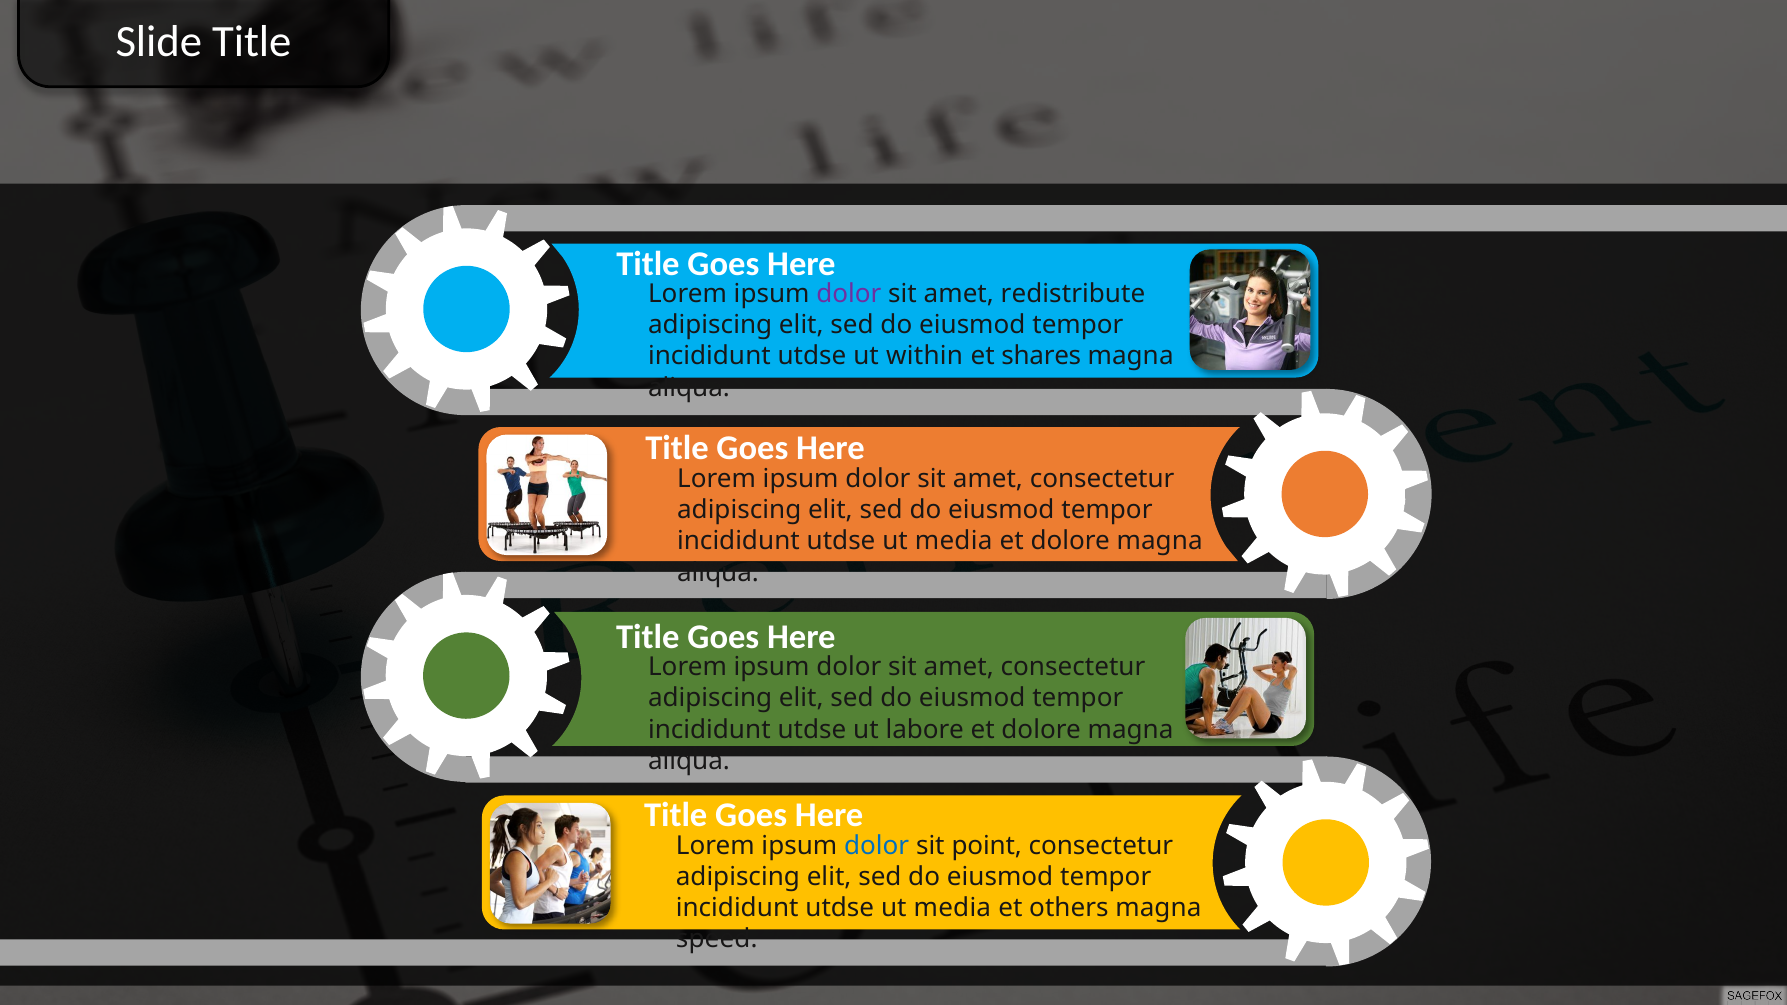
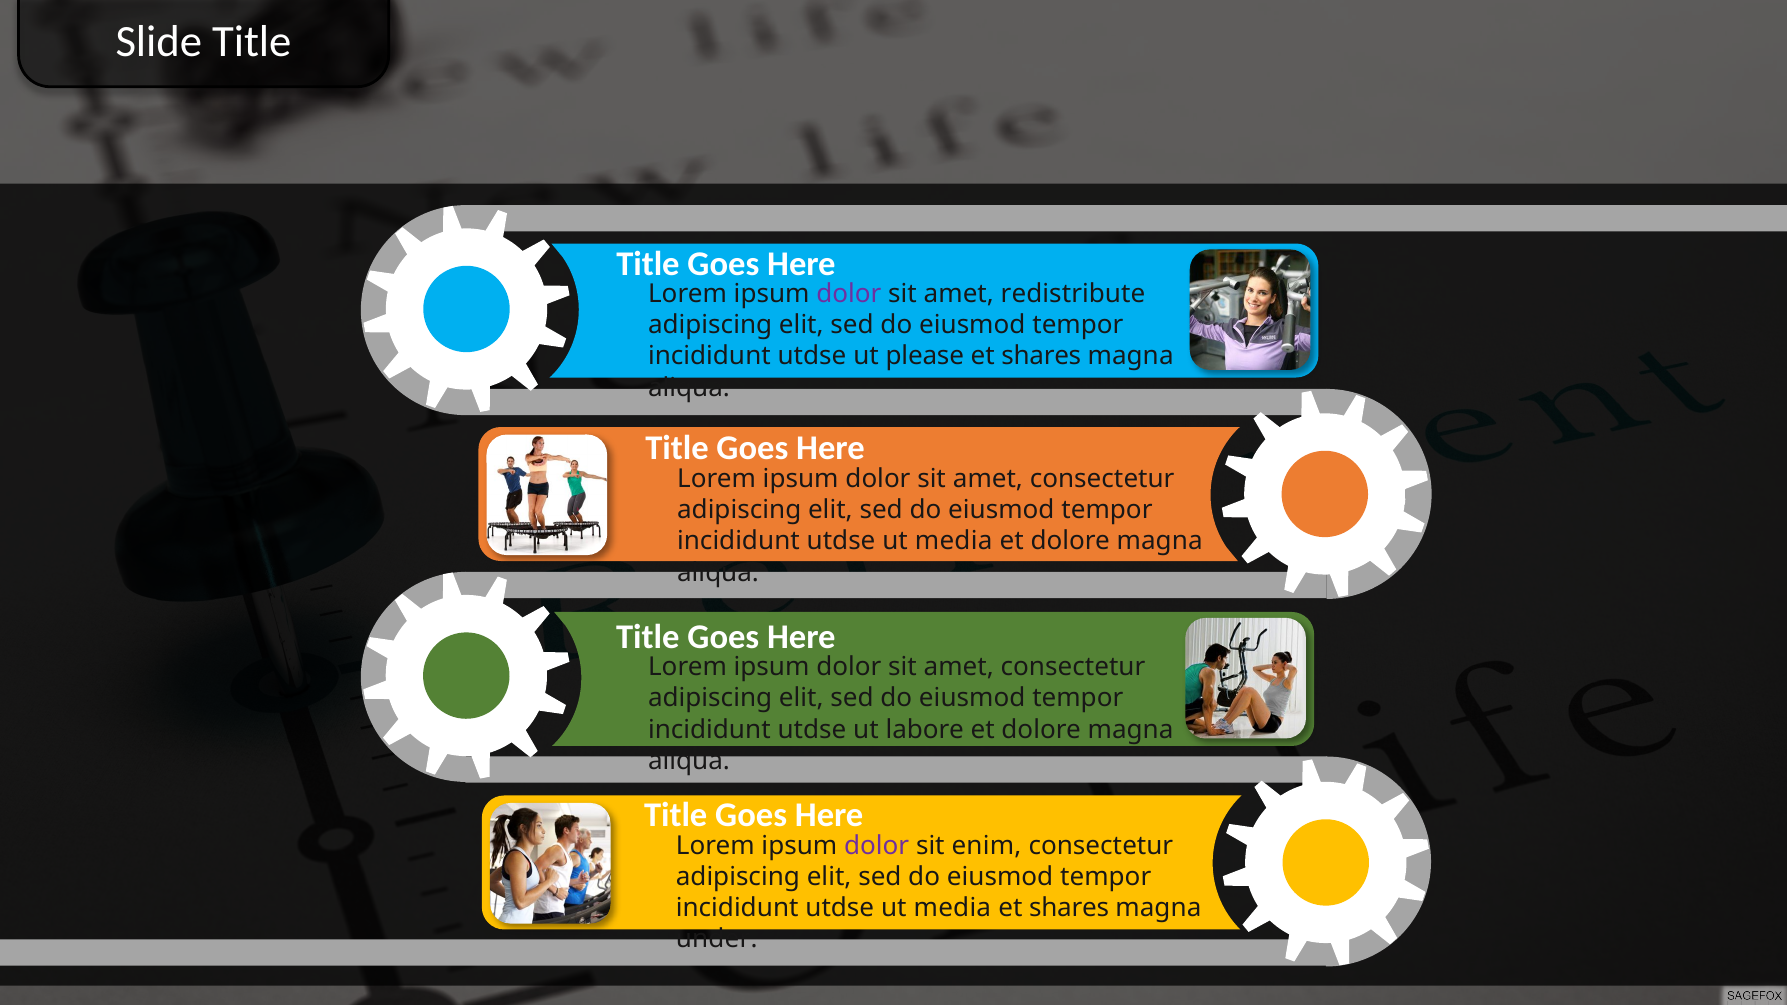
within: within -> please (925, 356)
dolor colour: blue -> purple (877, 846)
point: point -> enim (986, 846)
others: others -> shares (1069, 908)
speed: speed -> under (717, 939)
